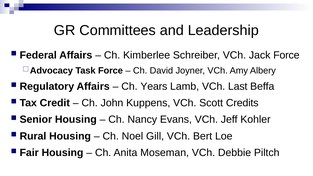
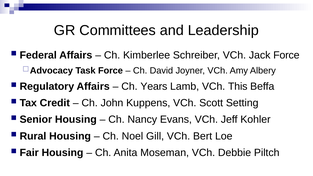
Last: Last -> This (238, 86)
Credits: Credits -> Setting (242, 103)
